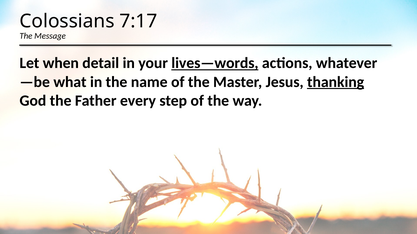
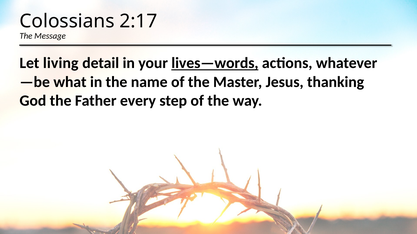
7:17: 7:17 -> 2:17 (138, 21)
when: when -> living (61, 63)
thanking underline: present -> none (336, 82)
